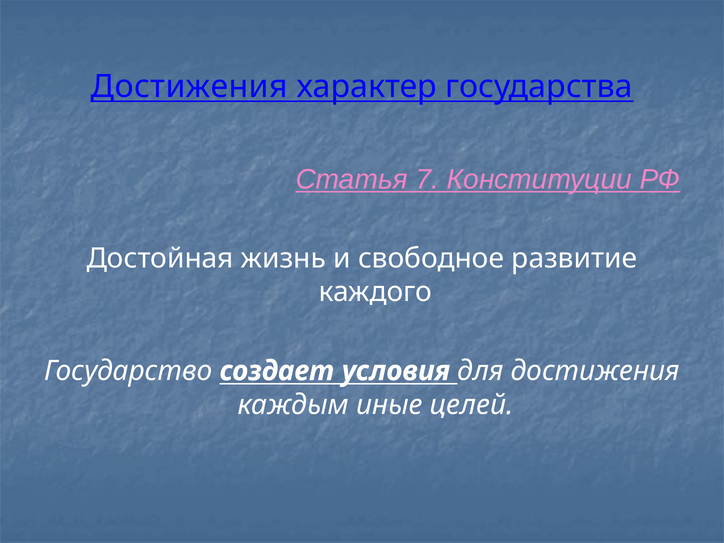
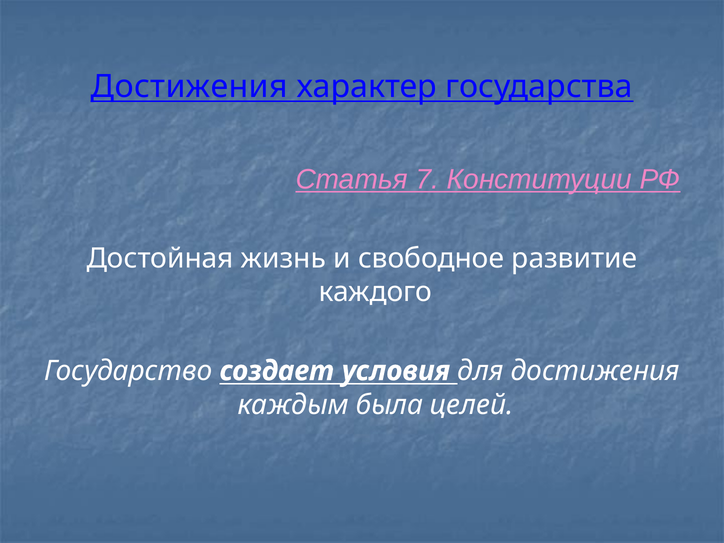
иные: иные -> была (389, 405)
